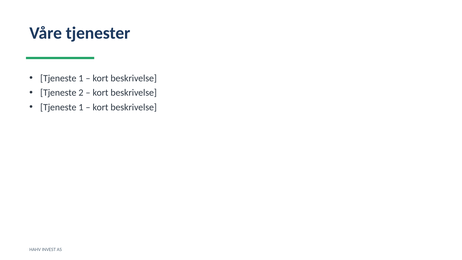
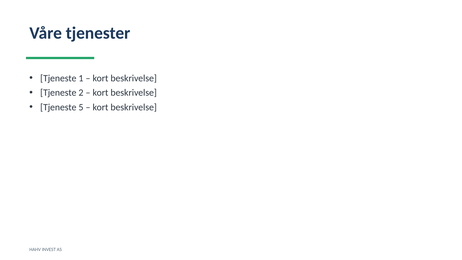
1: 1 -> 5 (81, 107)
